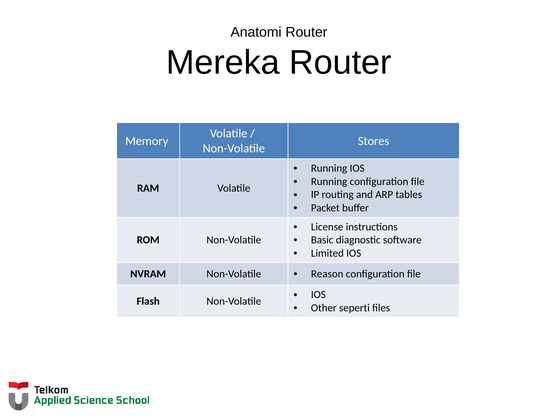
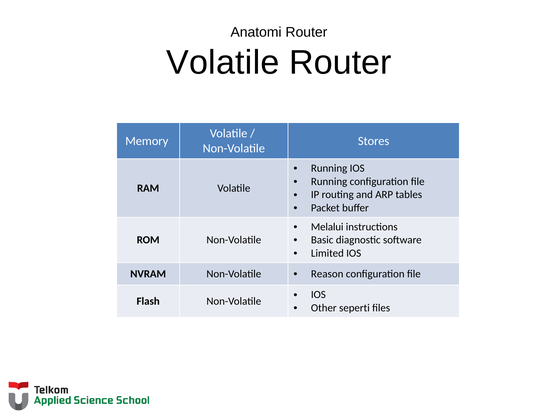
Mereka: Mereka -> Volatile (223, 62)
License: License -> Melalui (327, 227)
